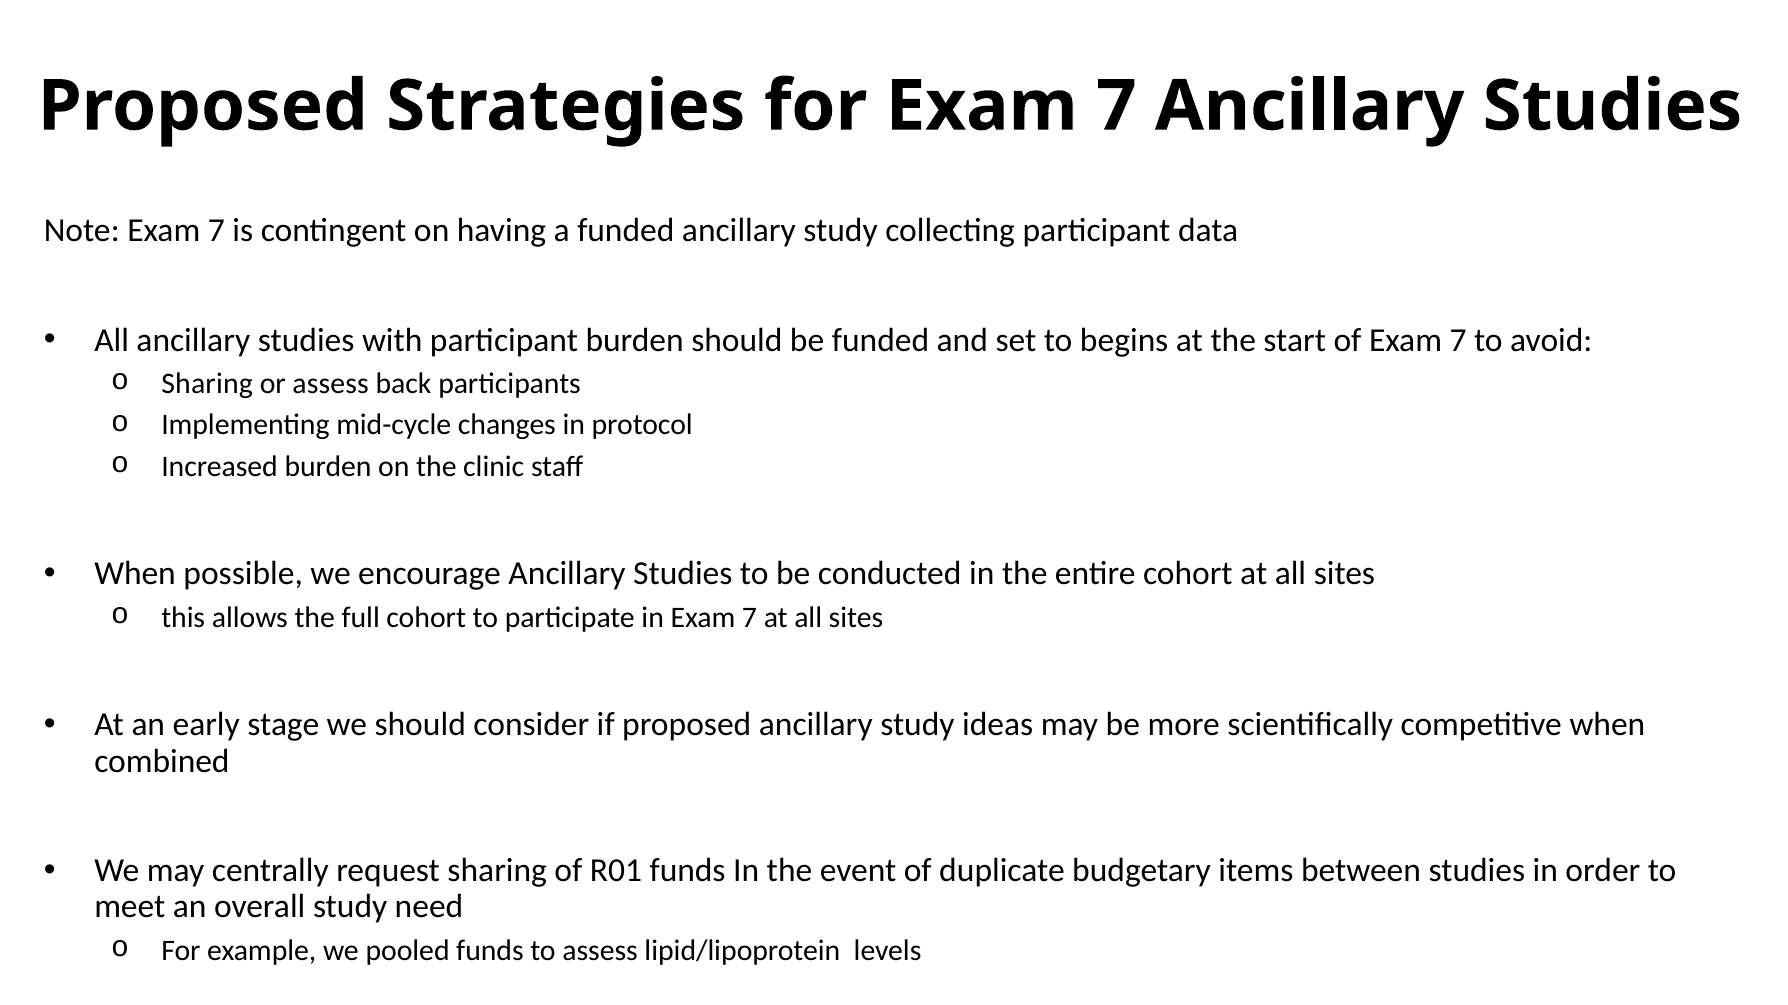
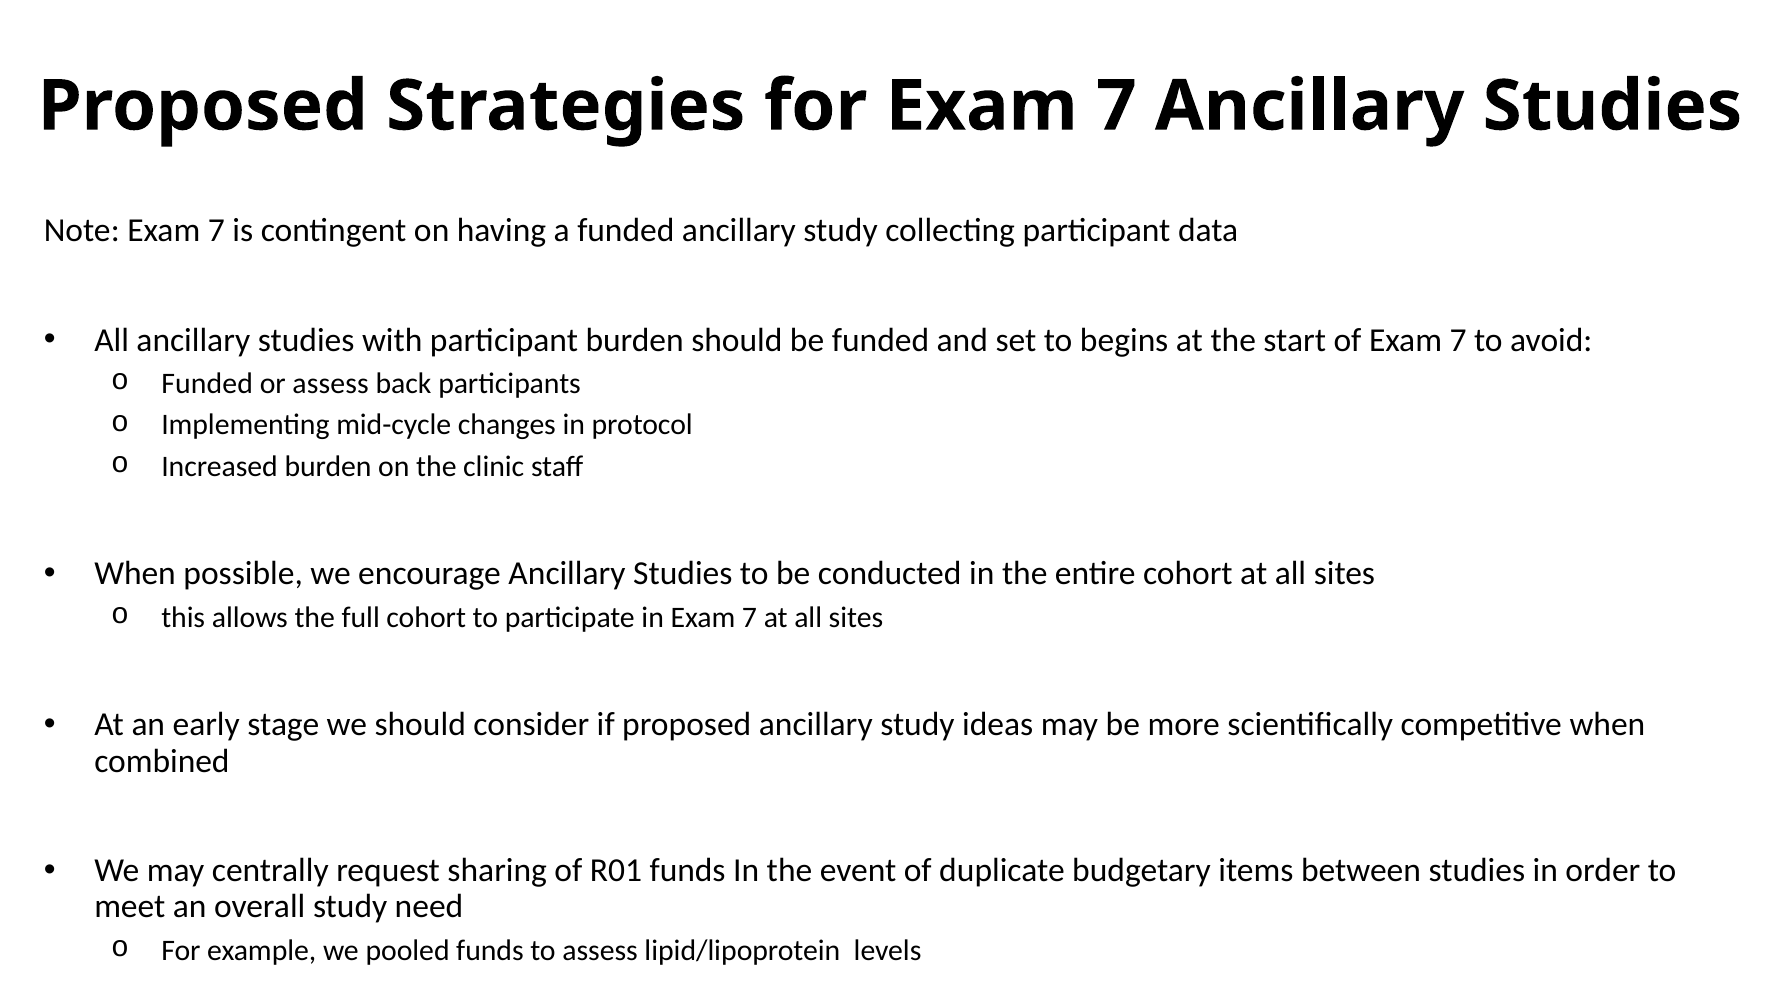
Sharing: Sharing -> Funded (207, 384)
